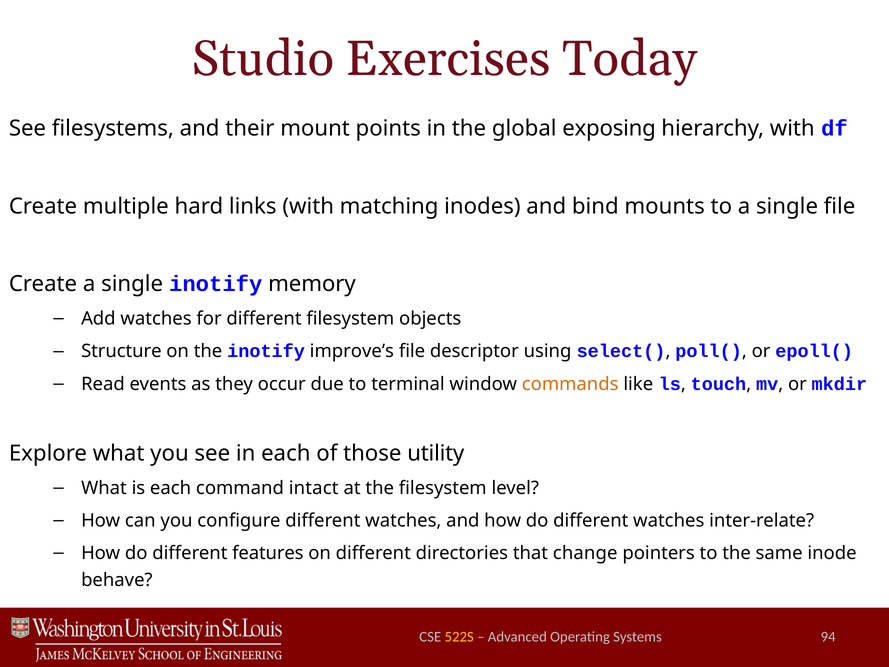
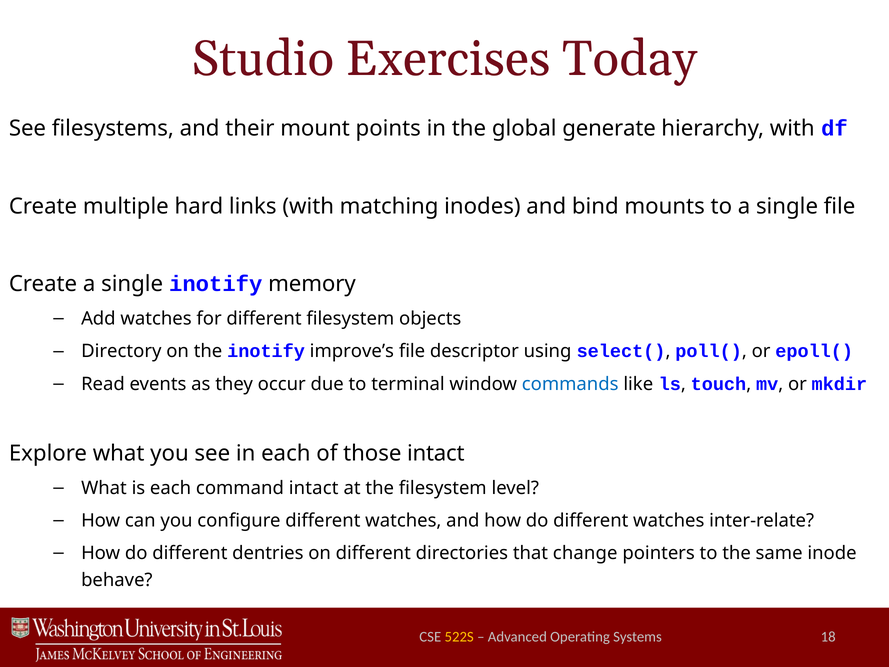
exposing: exposing -> generate (609, 128)
Structure: Structure -> Directory (121, 351)
commands colour: orange -> blue (570, 384)
those utility: utility -> intact (436, 453)
features: features -> dentries (268, 553)
94: 94 -> 18 (828, 637)
